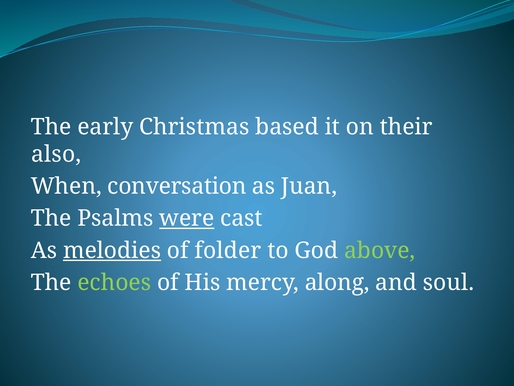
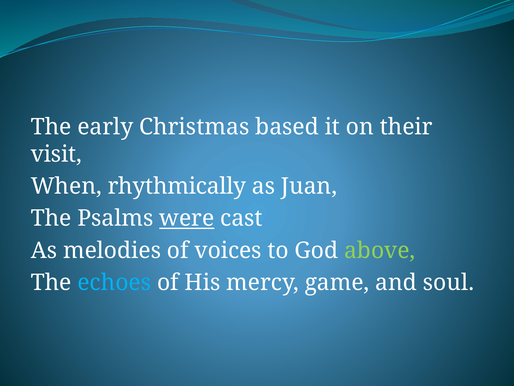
also: also -> visit (56, 154)
conversation: conversation -> rhythmically (177, 186)
melodies underline: present -> none (112, 250)
folder: folder -> voices (228, 250)
echoes colour: light green -> light blue (114, 282)
along: along -> game (337, 282)
